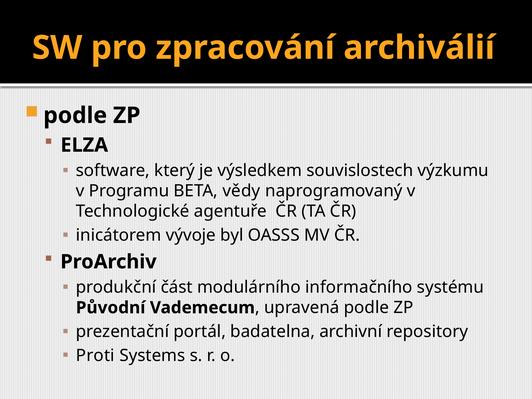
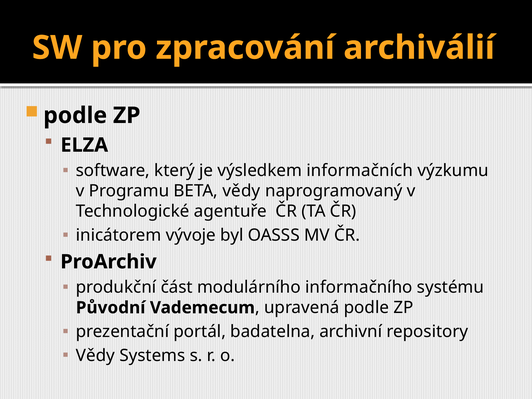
souvislostech: souvislostech -> informačních (360, 171)
Proti: Proti -> Vědy (95, 356)
